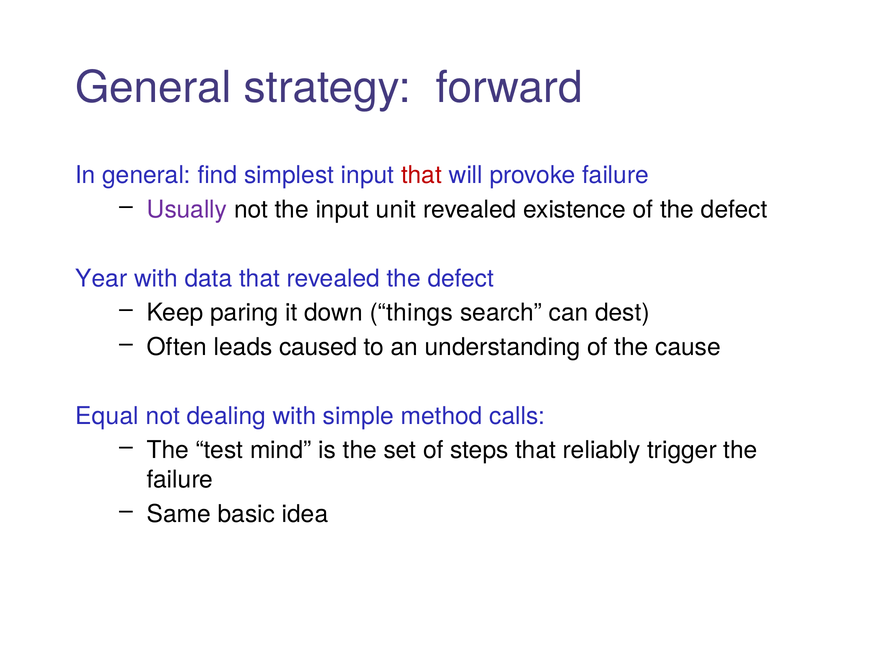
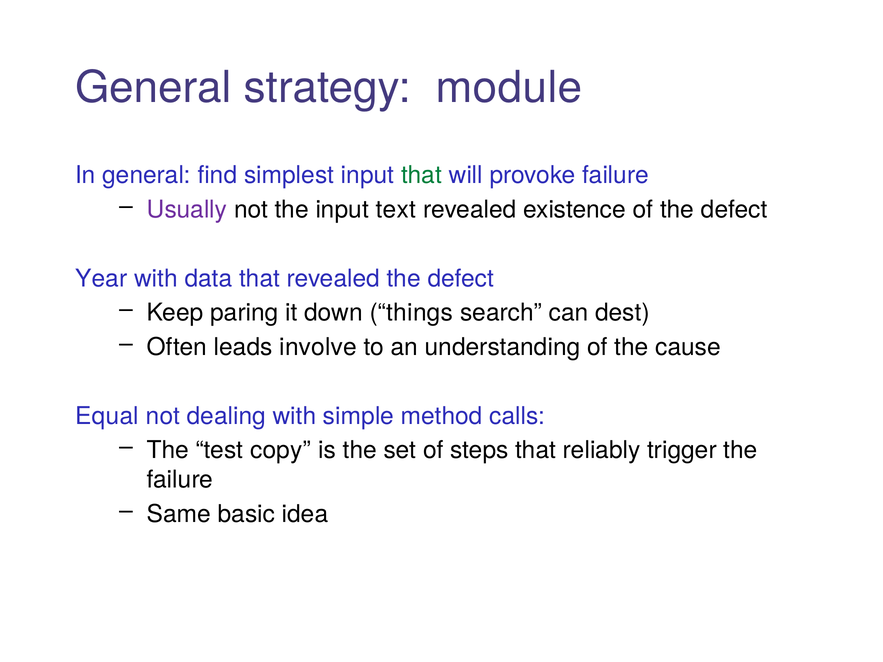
forward: forward -> module (509, 88)
that colour: red -> green (421, 175)
unit: unit -> text (396, 210)
caused: caused -> involve (318, 347)
mind: mind -> copy (281, 450)
